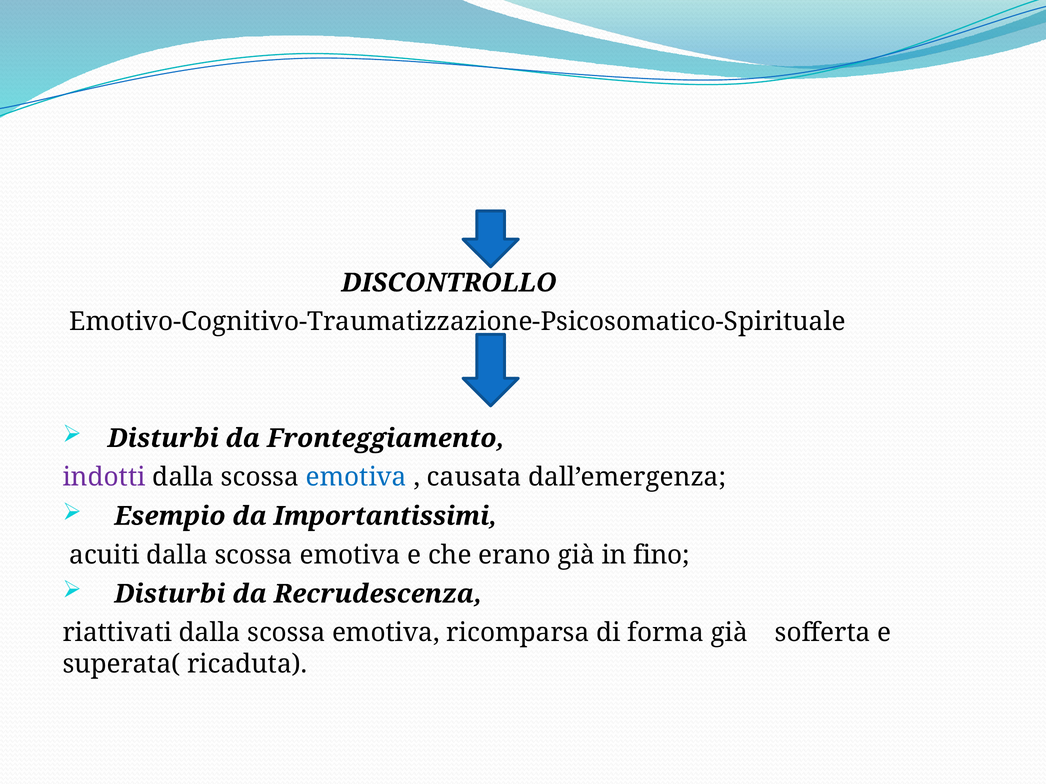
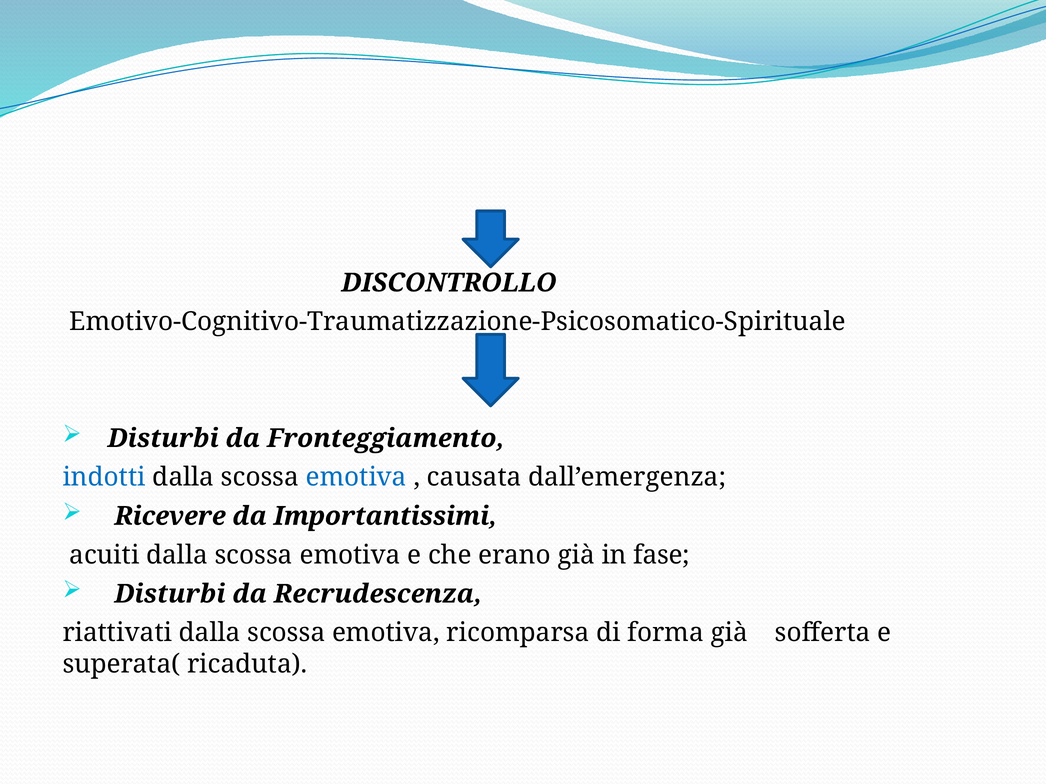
indotti colour: purple -> blue (104, 478)
Esempio: Esempio -> Ricevere (170, 516)
fino: fino -> fase (661, 555)
